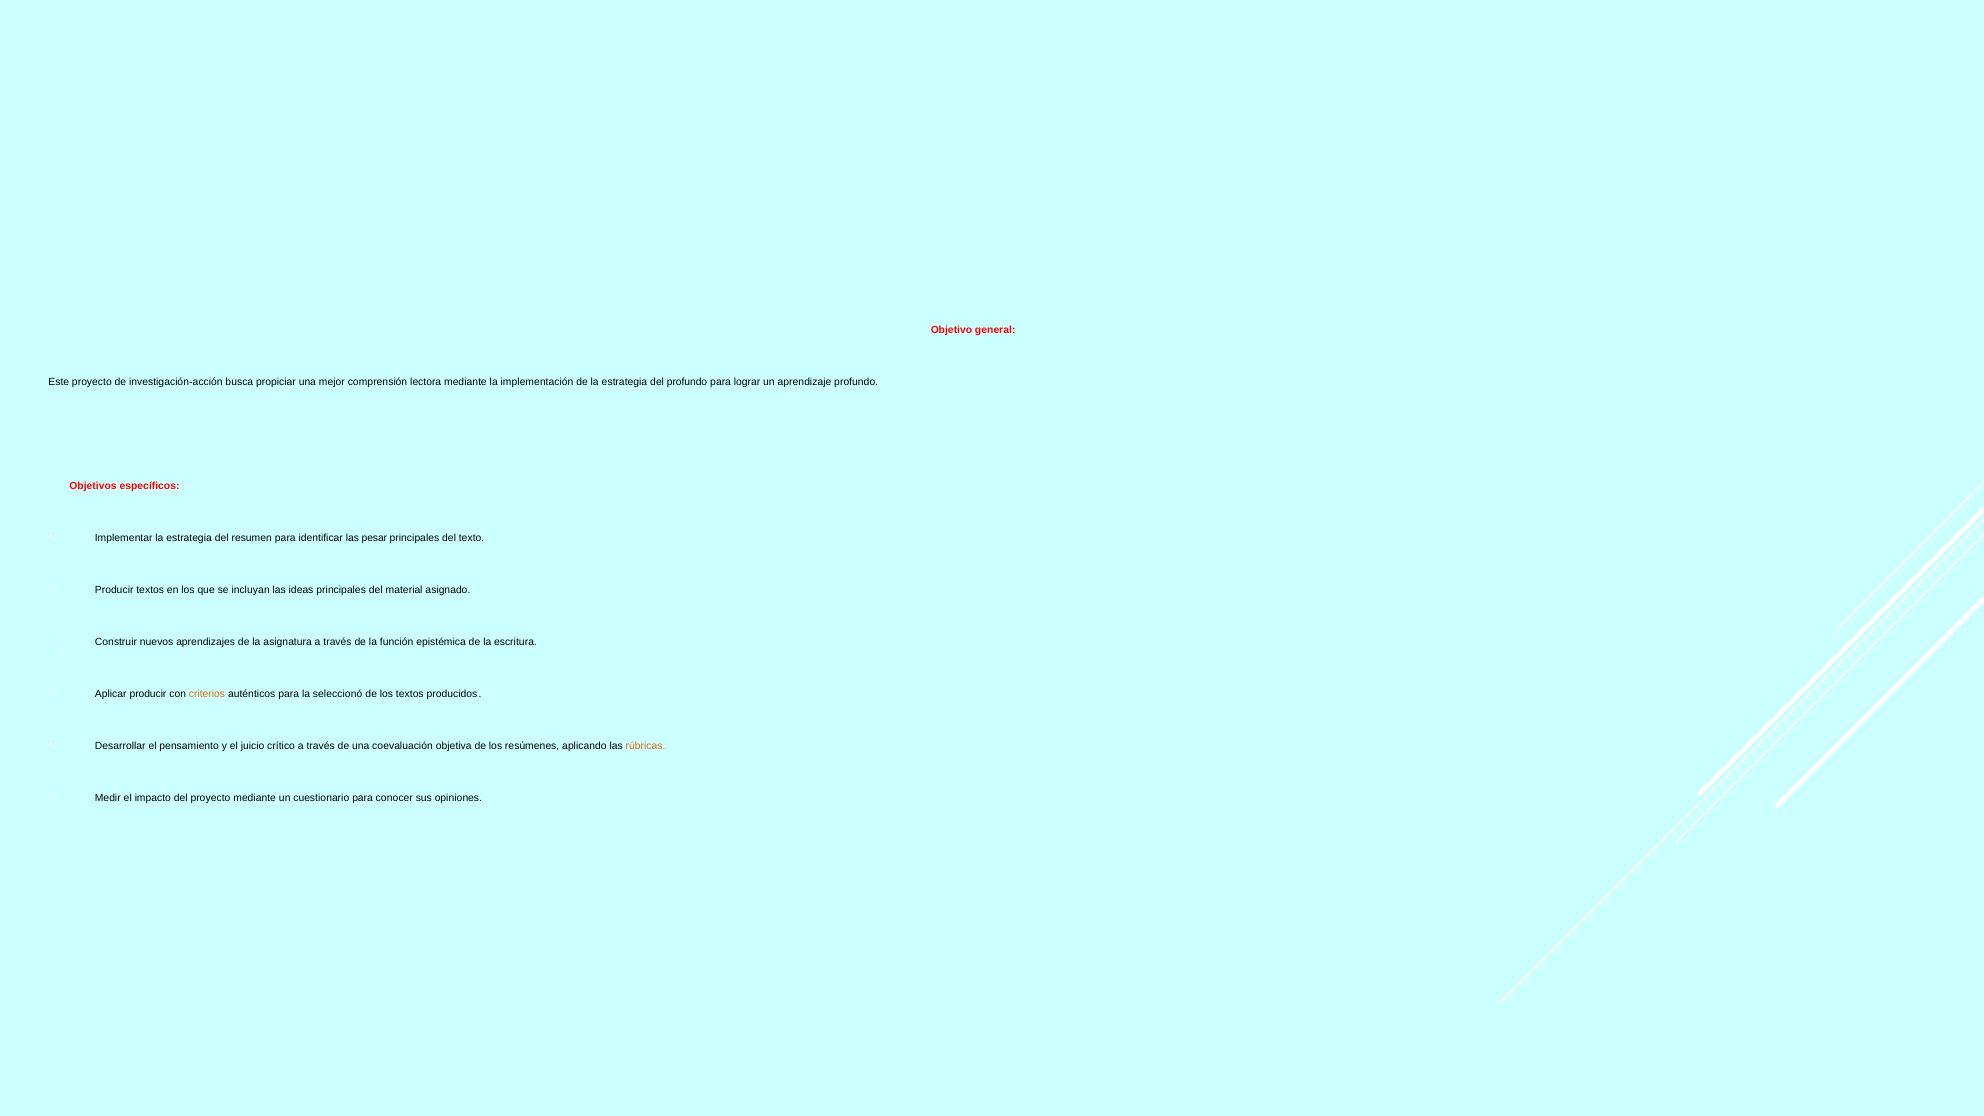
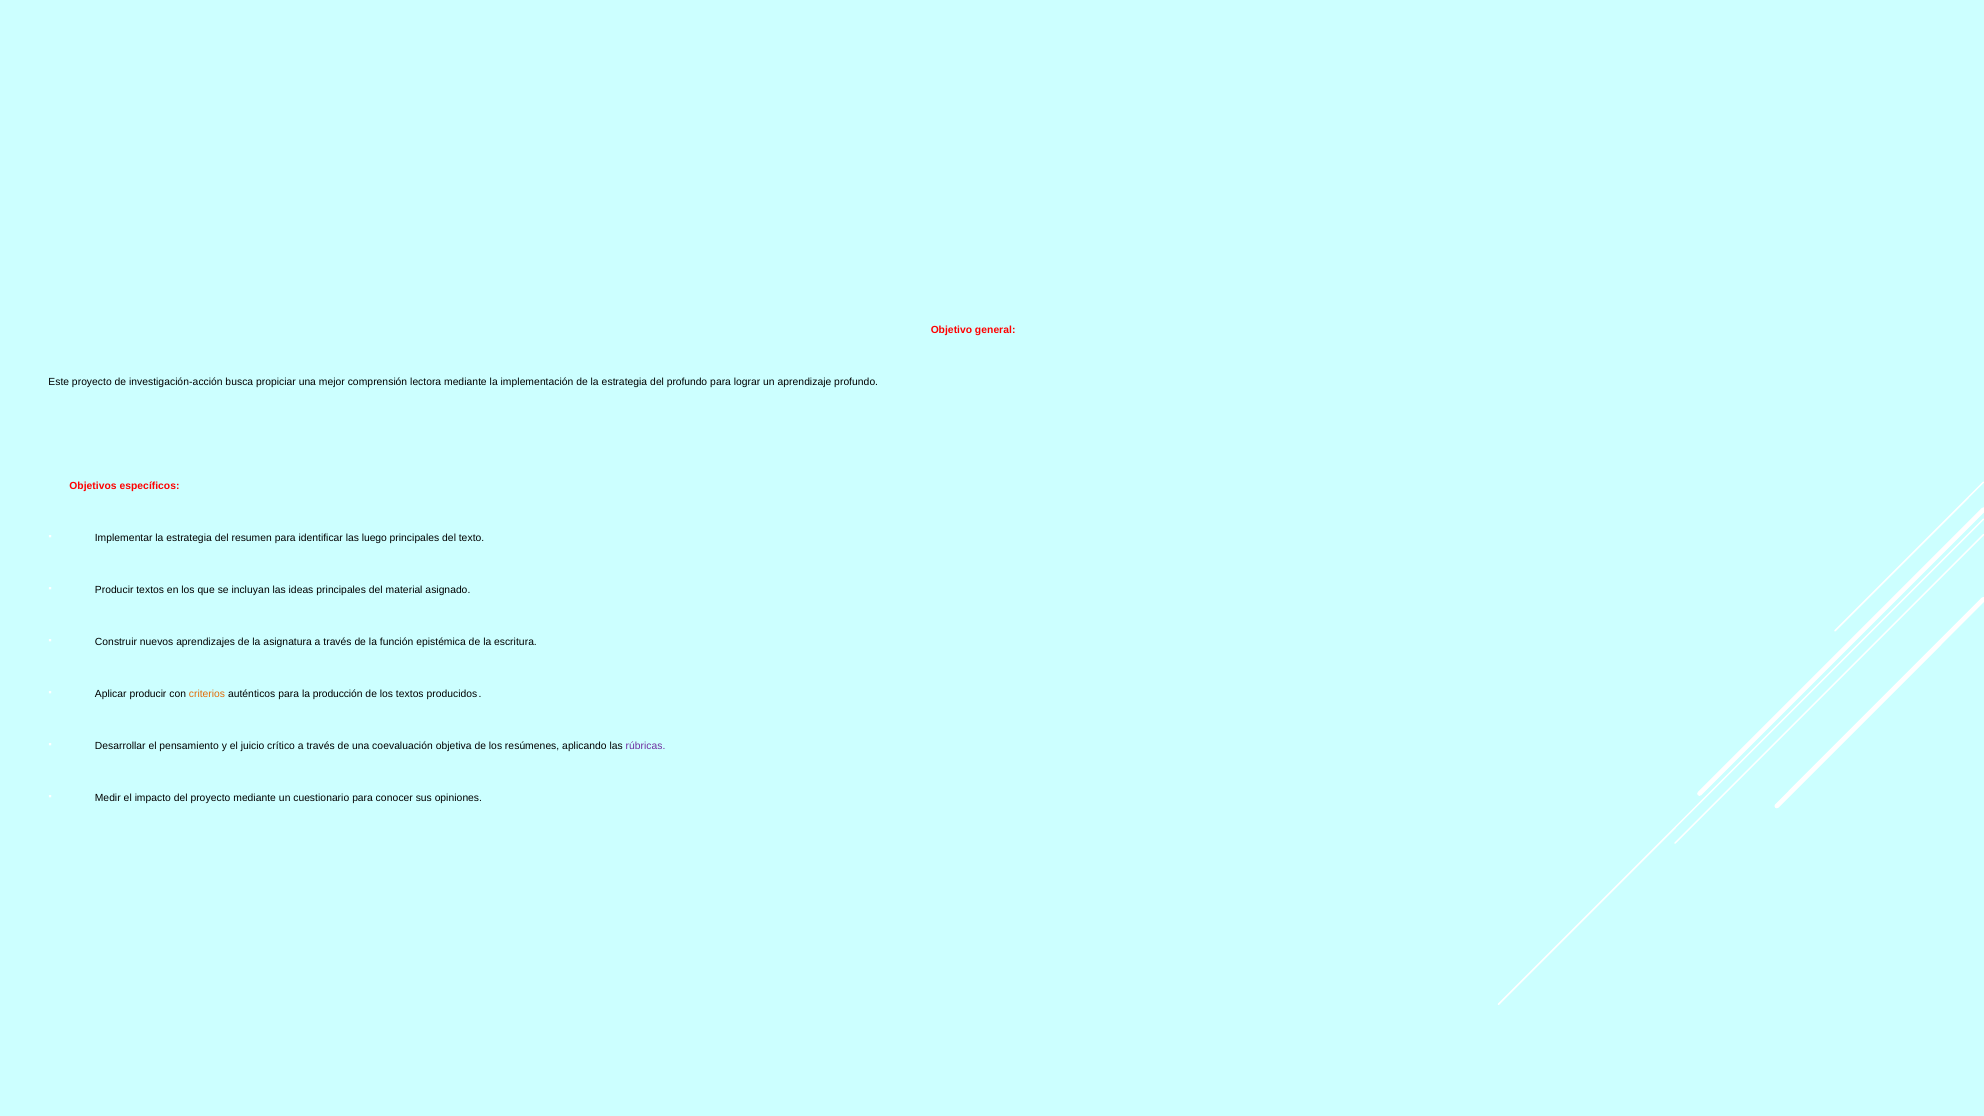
pesar: pesar -> luego (374, 538)
seleccionó: seleccionó -> producción (338, 694)
rúbricas colour: orange -> purple (646, 746)
